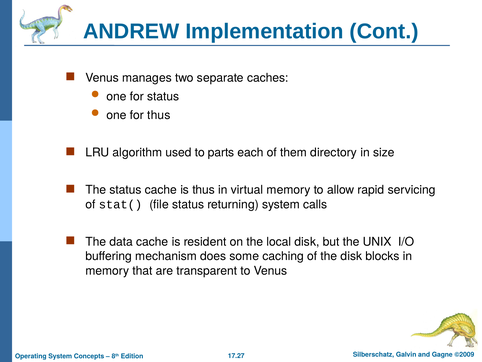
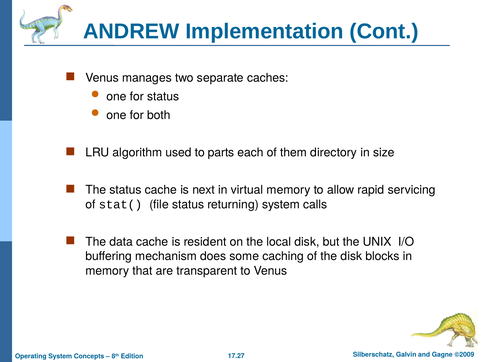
for thus: thus -> both (159, 115)
is thus: thus -> next (204, 190)
